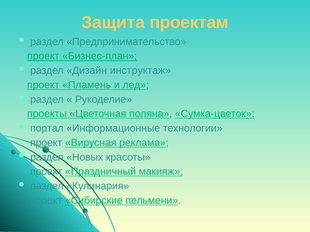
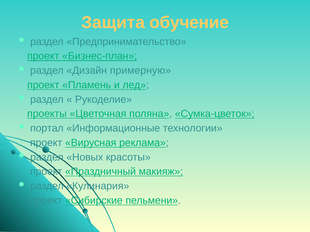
проектам: проектам -> обучение (189, 23)
инструктаж: инструктаж -> примерную (140, 71)
